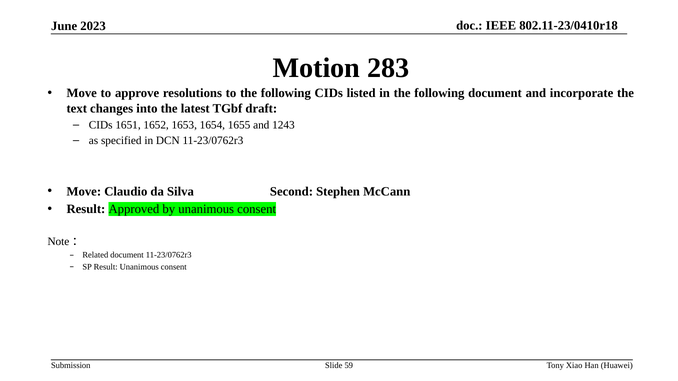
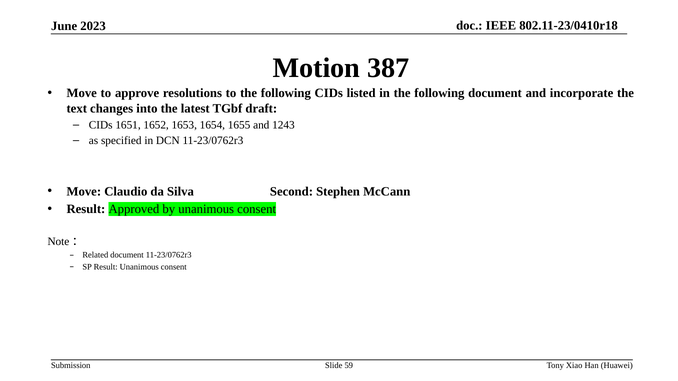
283: 283 -> 387 (388, 68)
